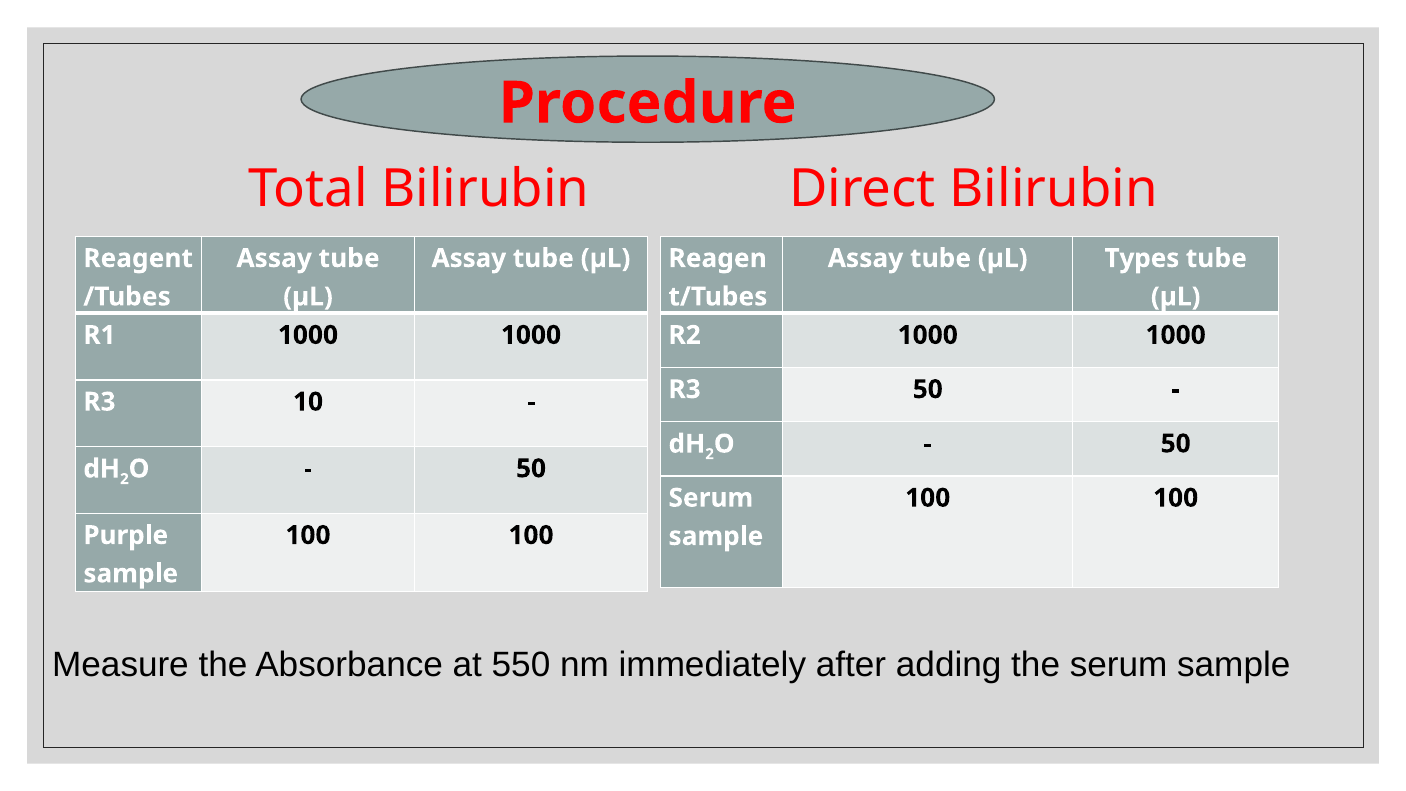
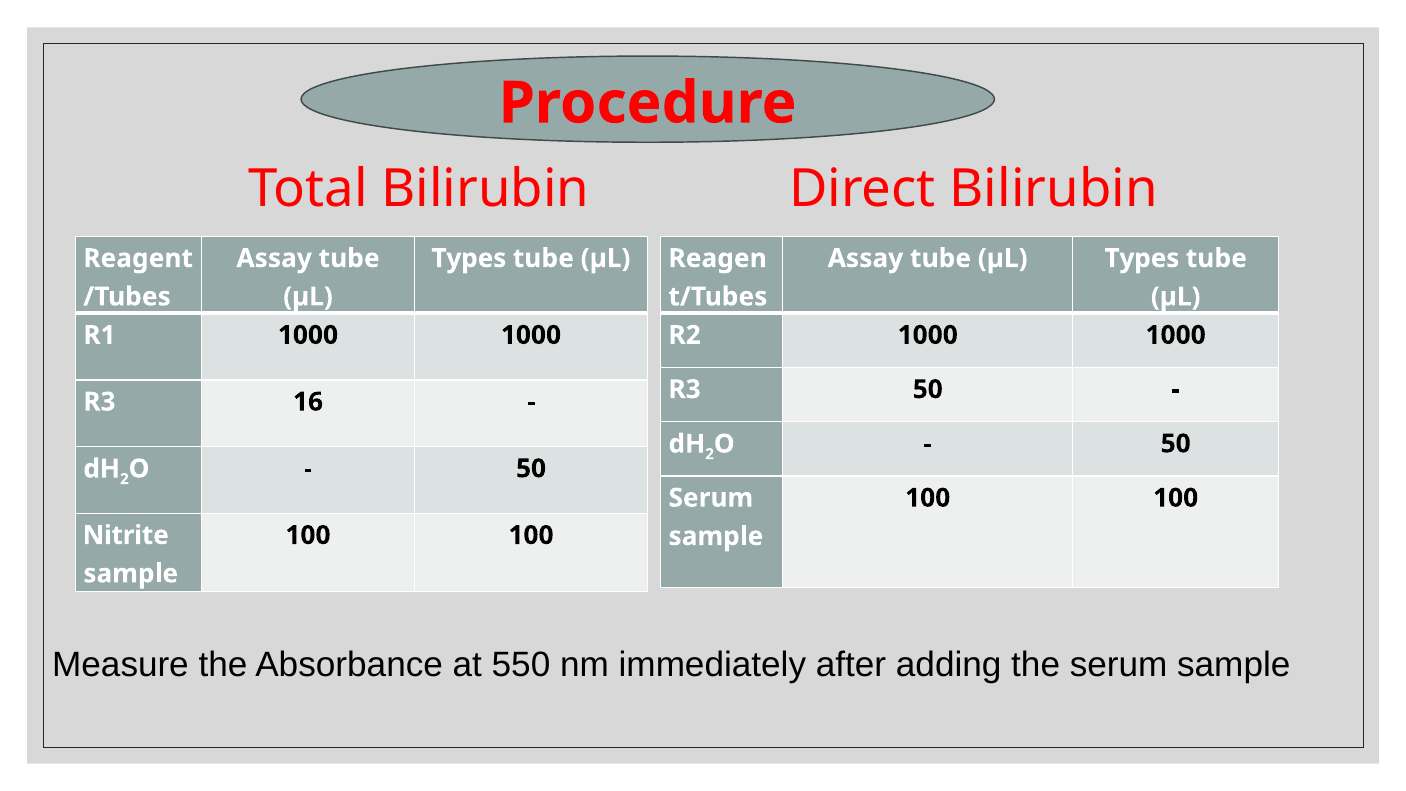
Assay: Assay -> Types (469, 258)
10: 10 -> 16 (308, 402)
Purple: Purple -> Nitrite (126, 535)
